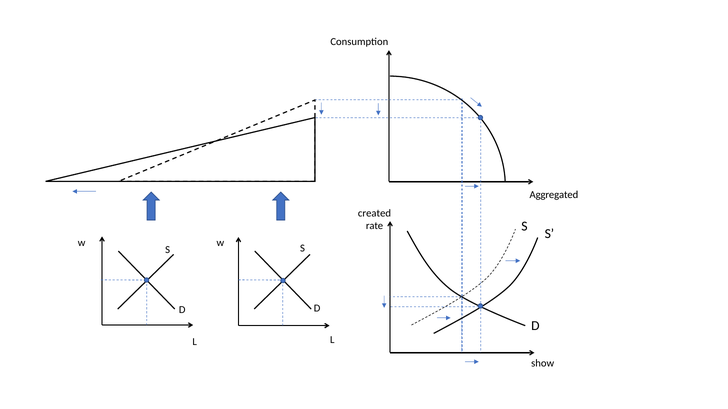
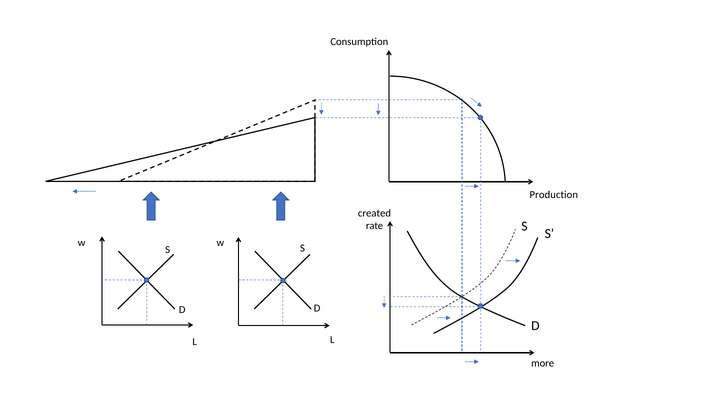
Aggregated: Aggregated -> Production (554, 195)
show: show -> more (543, 364)
